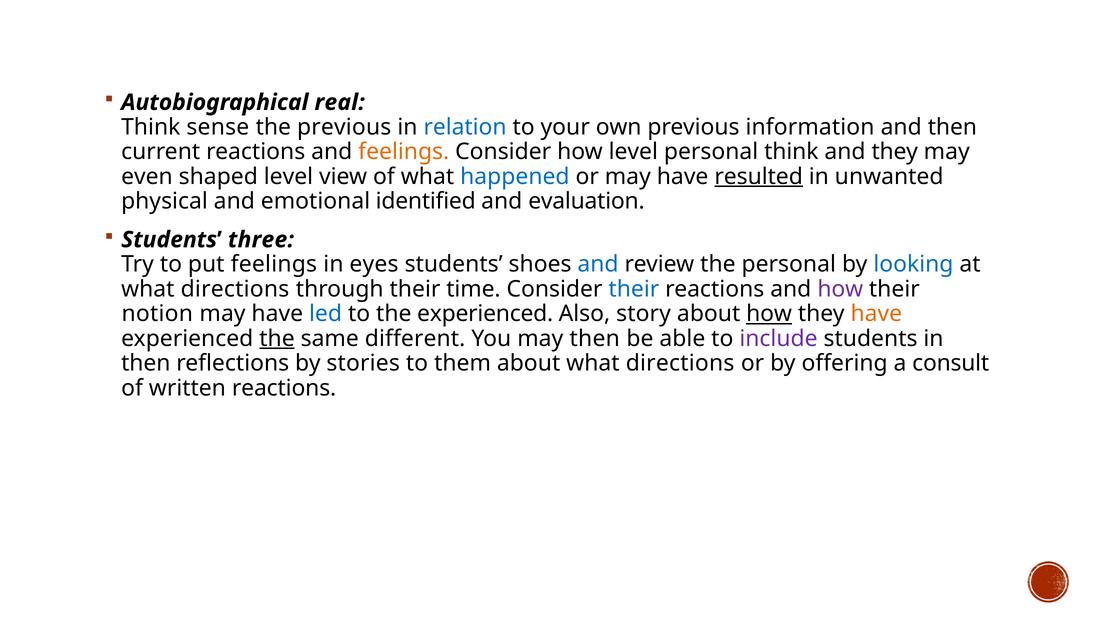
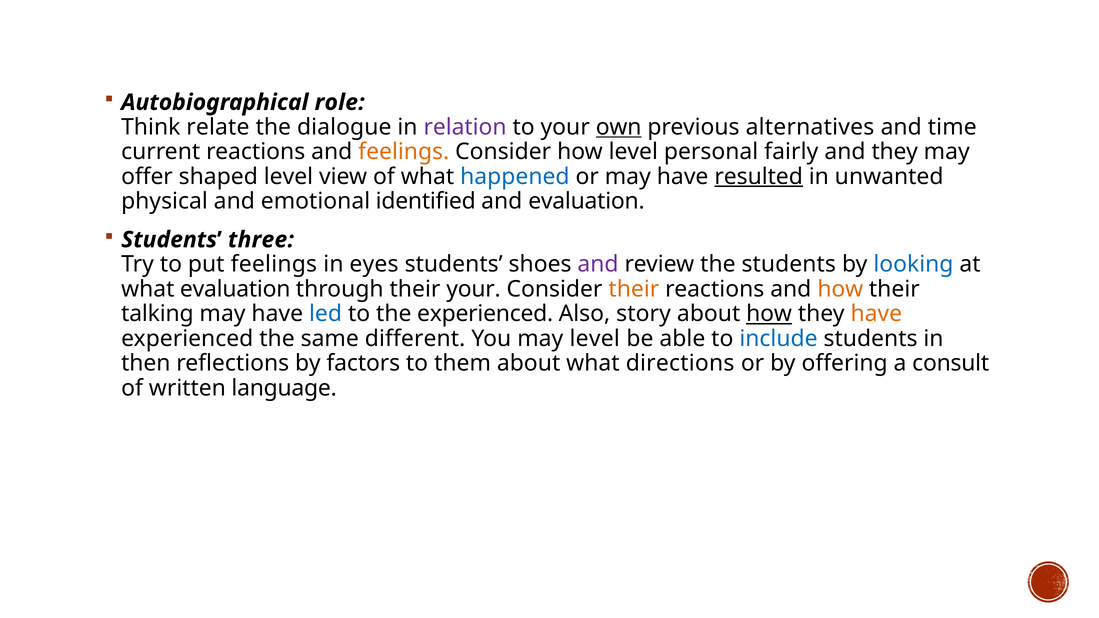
real: real -> role (340, 102)
sense: sense -> relate (218, 127)
the previous: previous -> dialogue (344, 127)
relation colour: blue -> purple (465, 127)
own underline: none -> present (619, 127)
information: information -> alternatives (810, 127)
and then: then -> time (952, 127)
personal think: think -> fairly (791, 152)
even: even -> offer (147, 177)
and colour: blue -> purple (598, 265)
the personal: personal -> students (789, 265)
directions: directions -> evaluation (235, 289)
their time: time -> your (474, 289)
their colour: blue -> orange (634, 289)
how colour: purple -> orange (840, 289)
notion: notion -> talking (157, 314)
the underline: present -> none (277, 339)
may then: then -> level (595, 339)
include colour: purple -> blue (778, 339)
stories: stories -> factors (363, 363)
written reactions: reactions -> language (284, 388)
